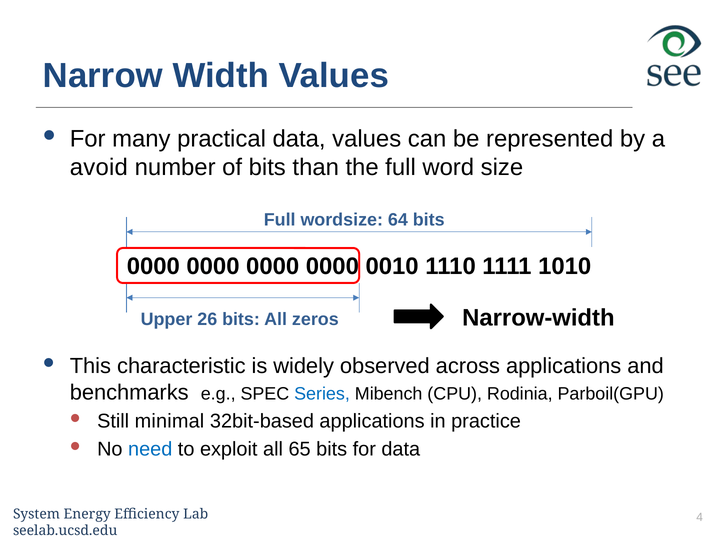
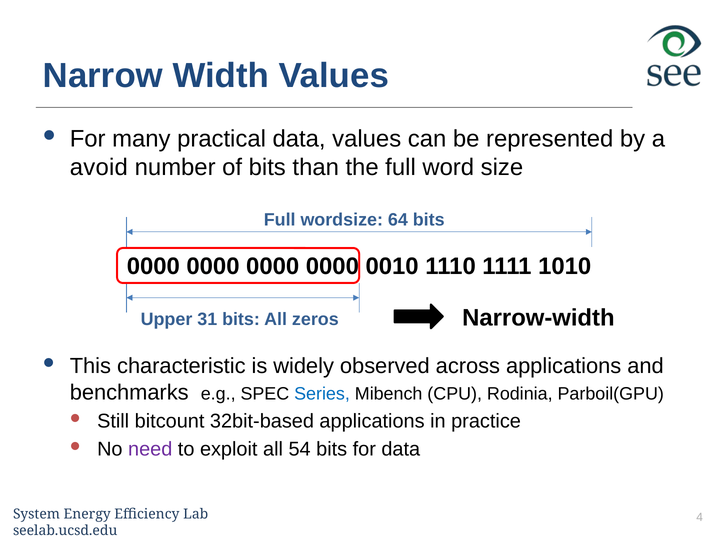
26: 26 -> 31 (207, 319)
minimal: minimal -> bitcount (170, 421)
need colour: blue -> purple (150, 449)
65: 65 -> 54 (300, 449)
